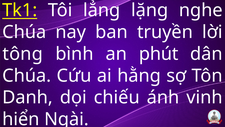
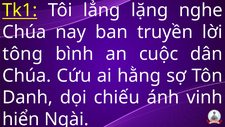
phút: phút -> cuộc (159, 54)
